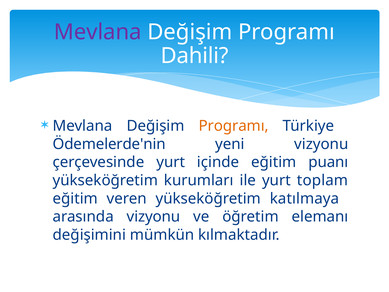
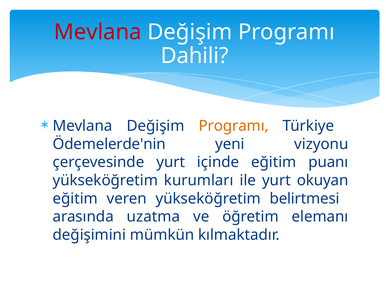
Mevlana colour: purple -> red (98, 32)
toplam: toplam -> okuyan (323, 180)
katılmaya: katılmaya -> belirtmesi (305, 198)
arasında vizyonu: vizyonu -> uzatma (153, 216)
